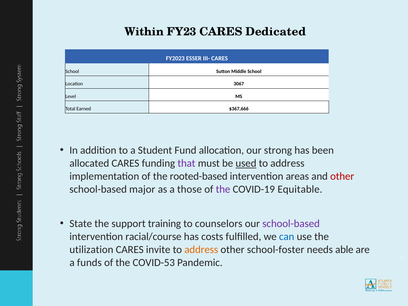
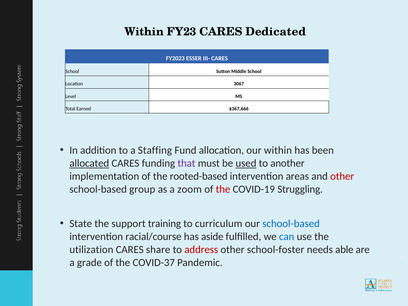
Student: Student -> Staffing (155, 150)
our strong: strong -> within (278, 150)
allocated underline: none -> present (89, 163)
address: address -> another (287, 163)
major: major -> group (142, 189)
those: those -> zoom (190, 189)
the colour: purple -> red (223, 189)
Equitable: Equitable -> Struggling (300, 189)
counselors: counselors -> curriculum (219, 224)
school-based colour: purple -> blue (291, 224)
costs: costs -> aside (212, 237)
invite: invite -> share (158, 250)
address colour: orange -> red (201, 250)
funds: funds -> grade (89, 263)
COVID-53: COVID-53 -> COVID-37 (154, 263)
